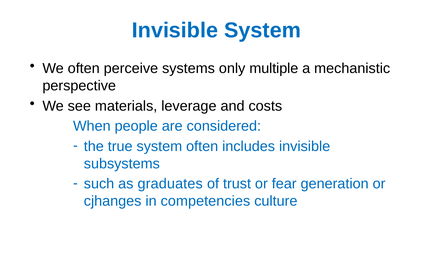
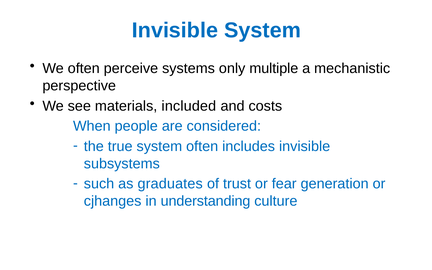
leverage: leverage -> included (189, 106)
competencies: competencies -> understanding (206, 201)
